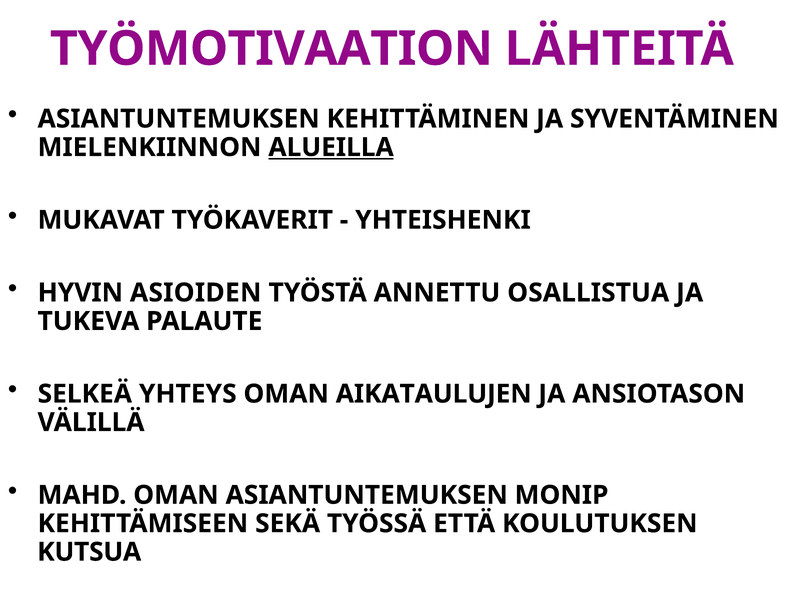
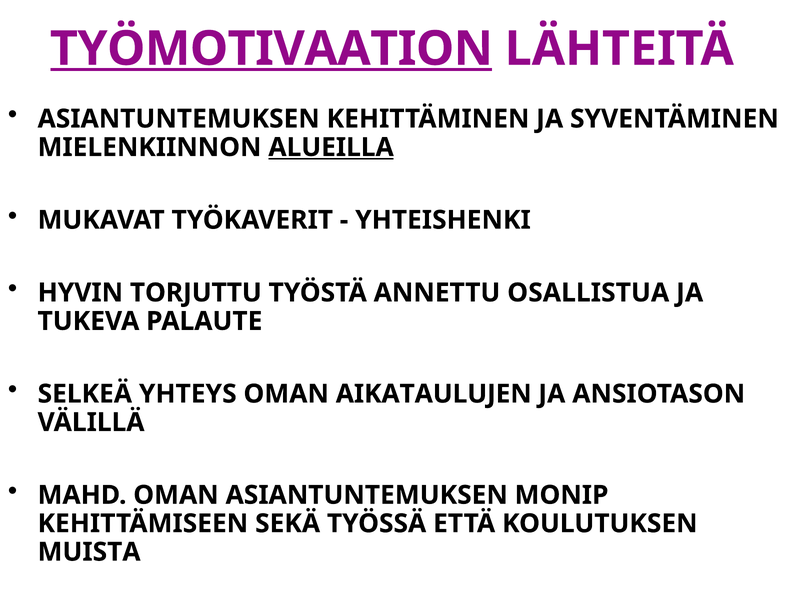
TYÖMOTIVAATION underline: none -> present (271, 49)
ASIOIDEN: ASIOIDEN -> TORJUTTU (196, 293)
KUTSUA: KUTSUA -> MUISTA (89, 552)
